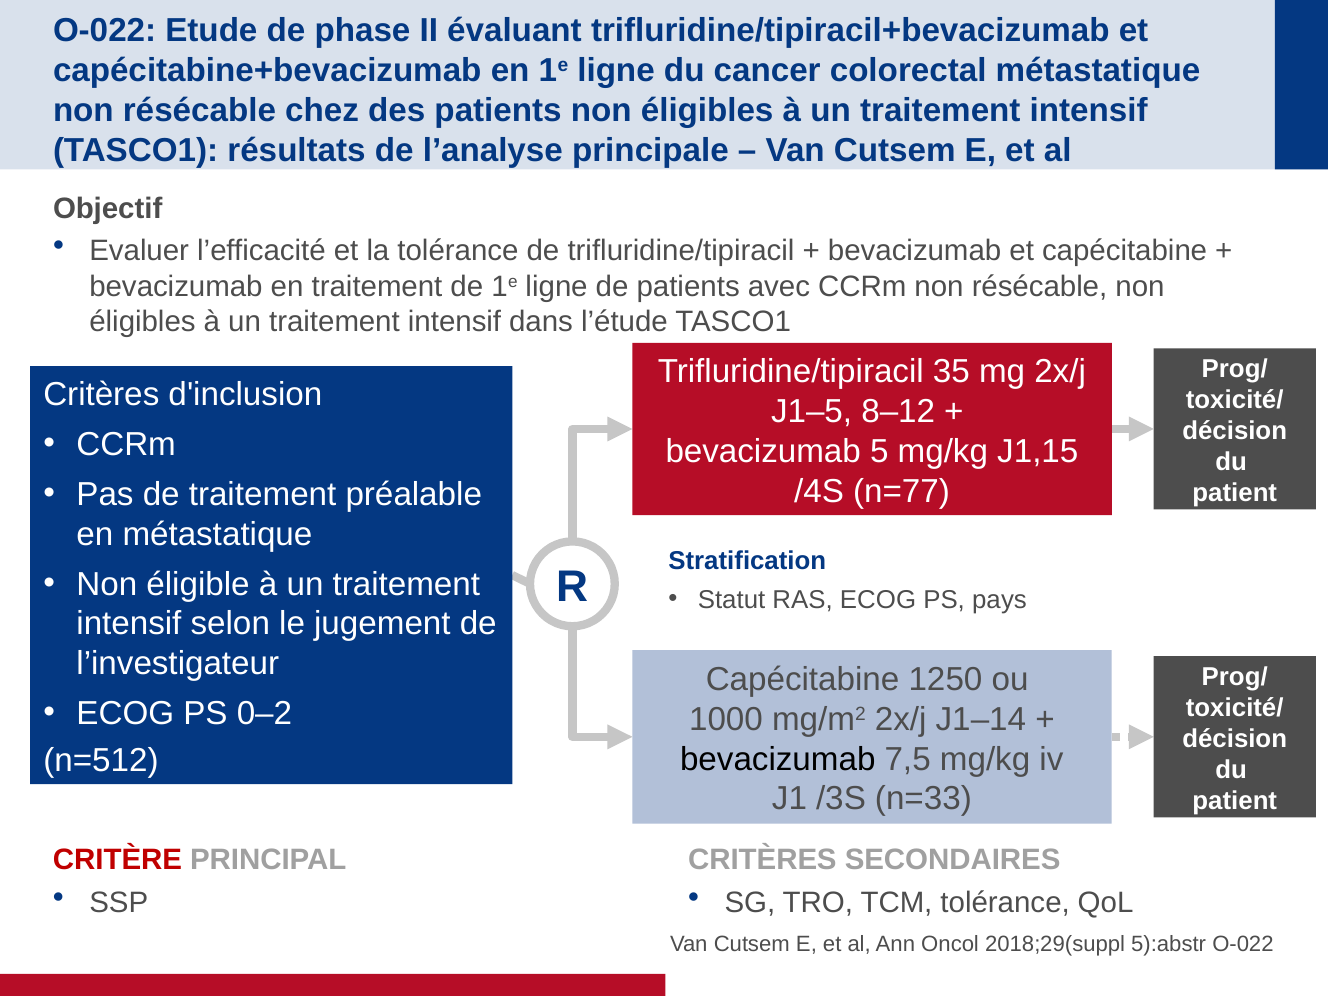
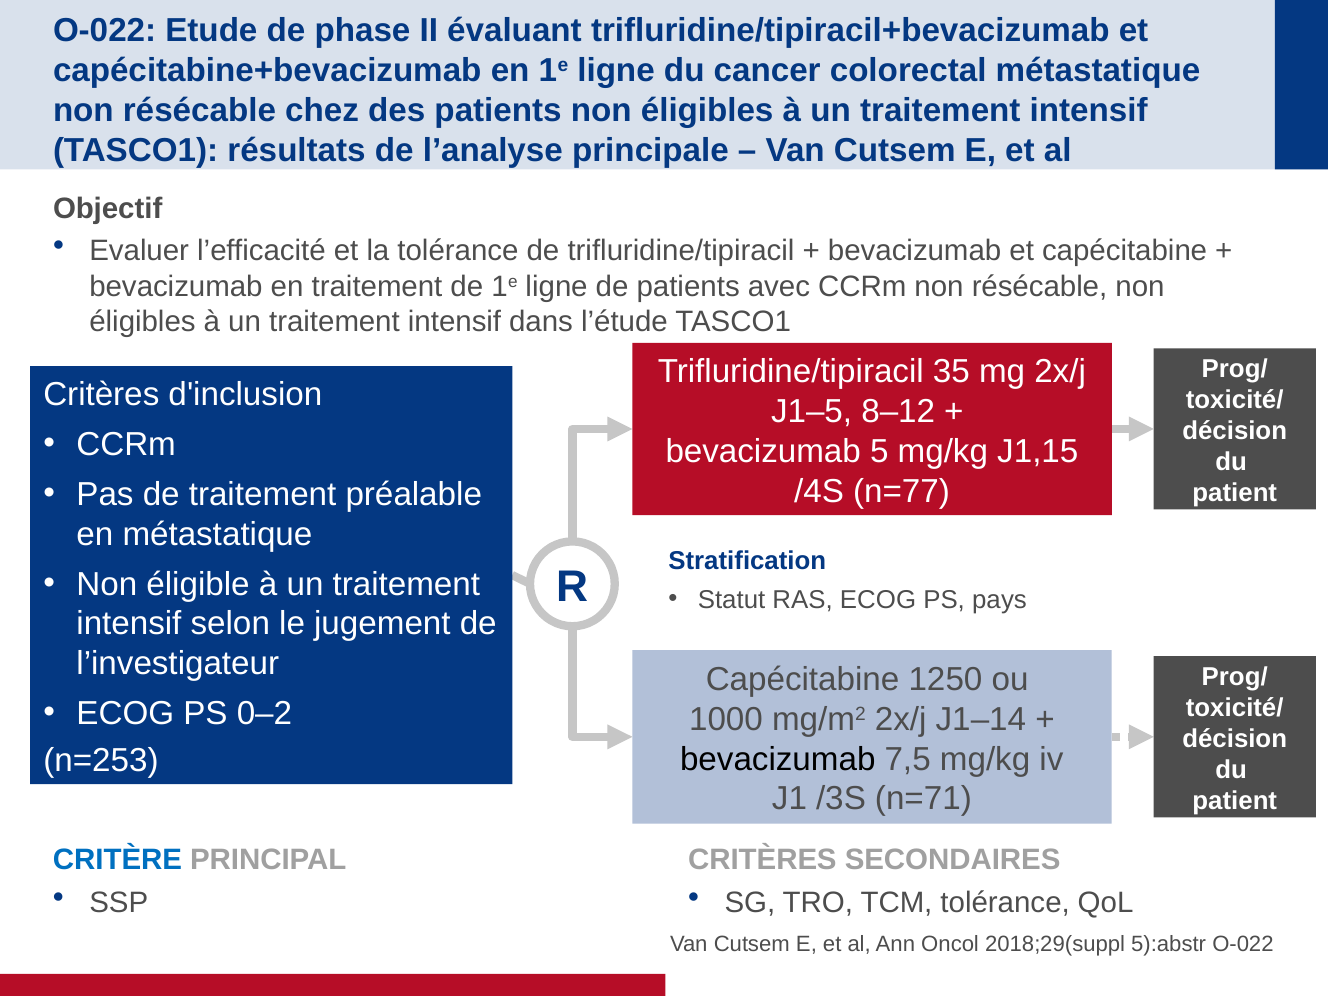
n=512: n=512 -> n=253 (101, 760)
n=33: n=33 -> n=71 (923, 799)
CRITÈRE colour: red -> blue (118, 860)
